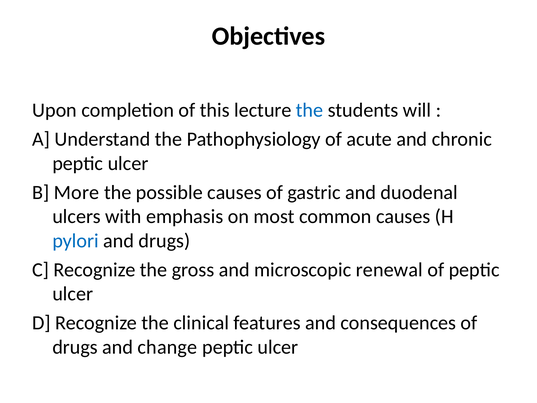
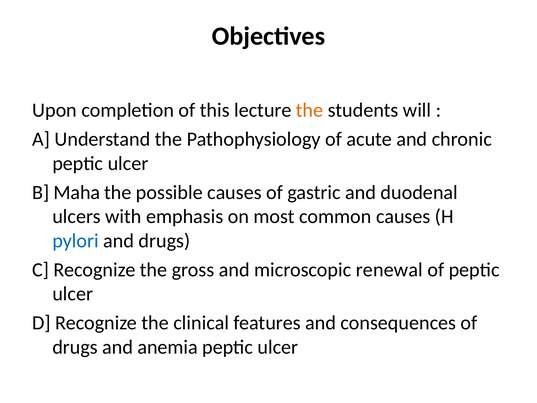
the colour: blue -> orange (310, 110)
More: More -> Maha (77, 192)
change: change -> anemia (168, 347)
